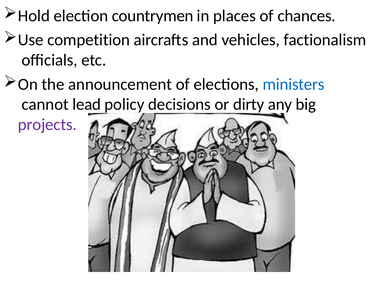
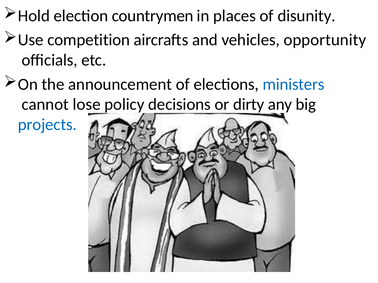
chances: chances -> disunity (307, 16)
factionalism: factionalism -> opportunity (325, 40)
lead: lead -> lose (87, 105)
projects colour: purple -> blue (47, 125)
